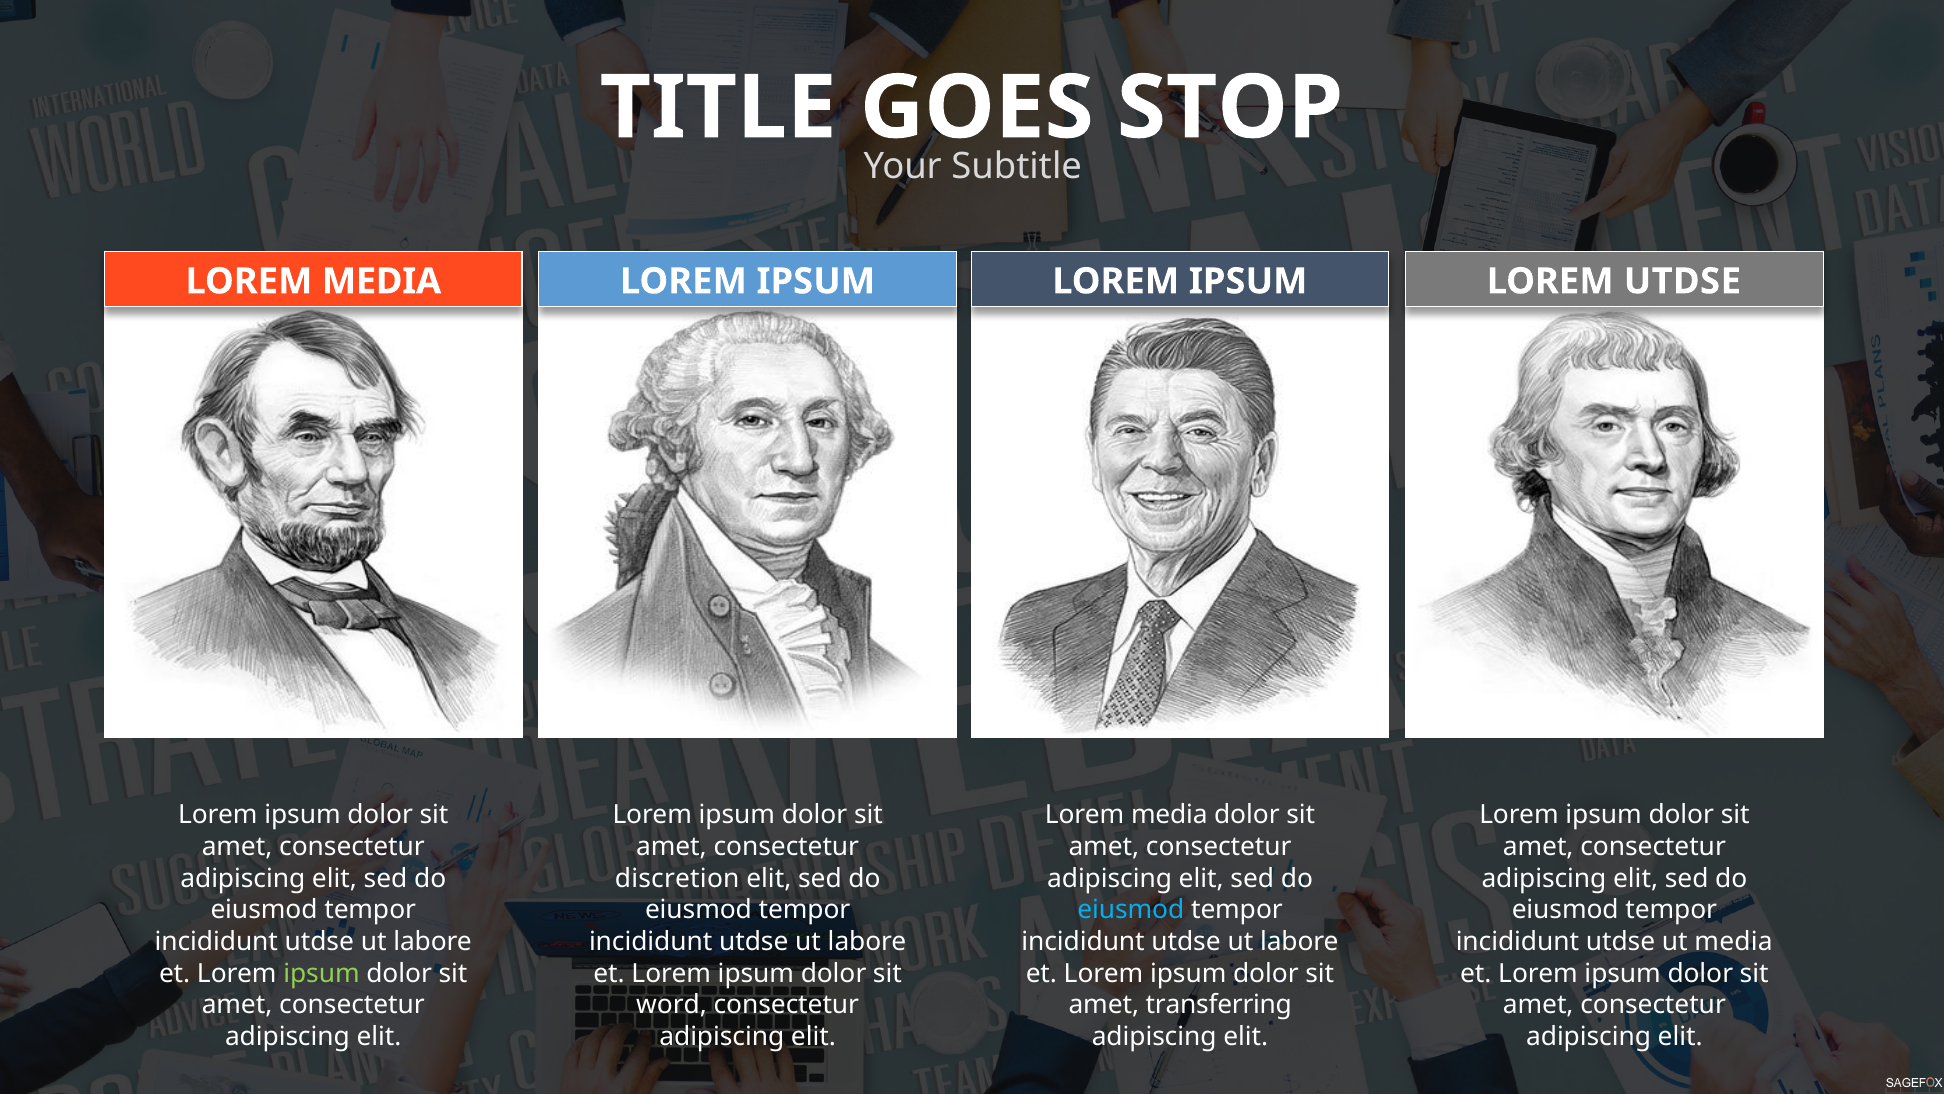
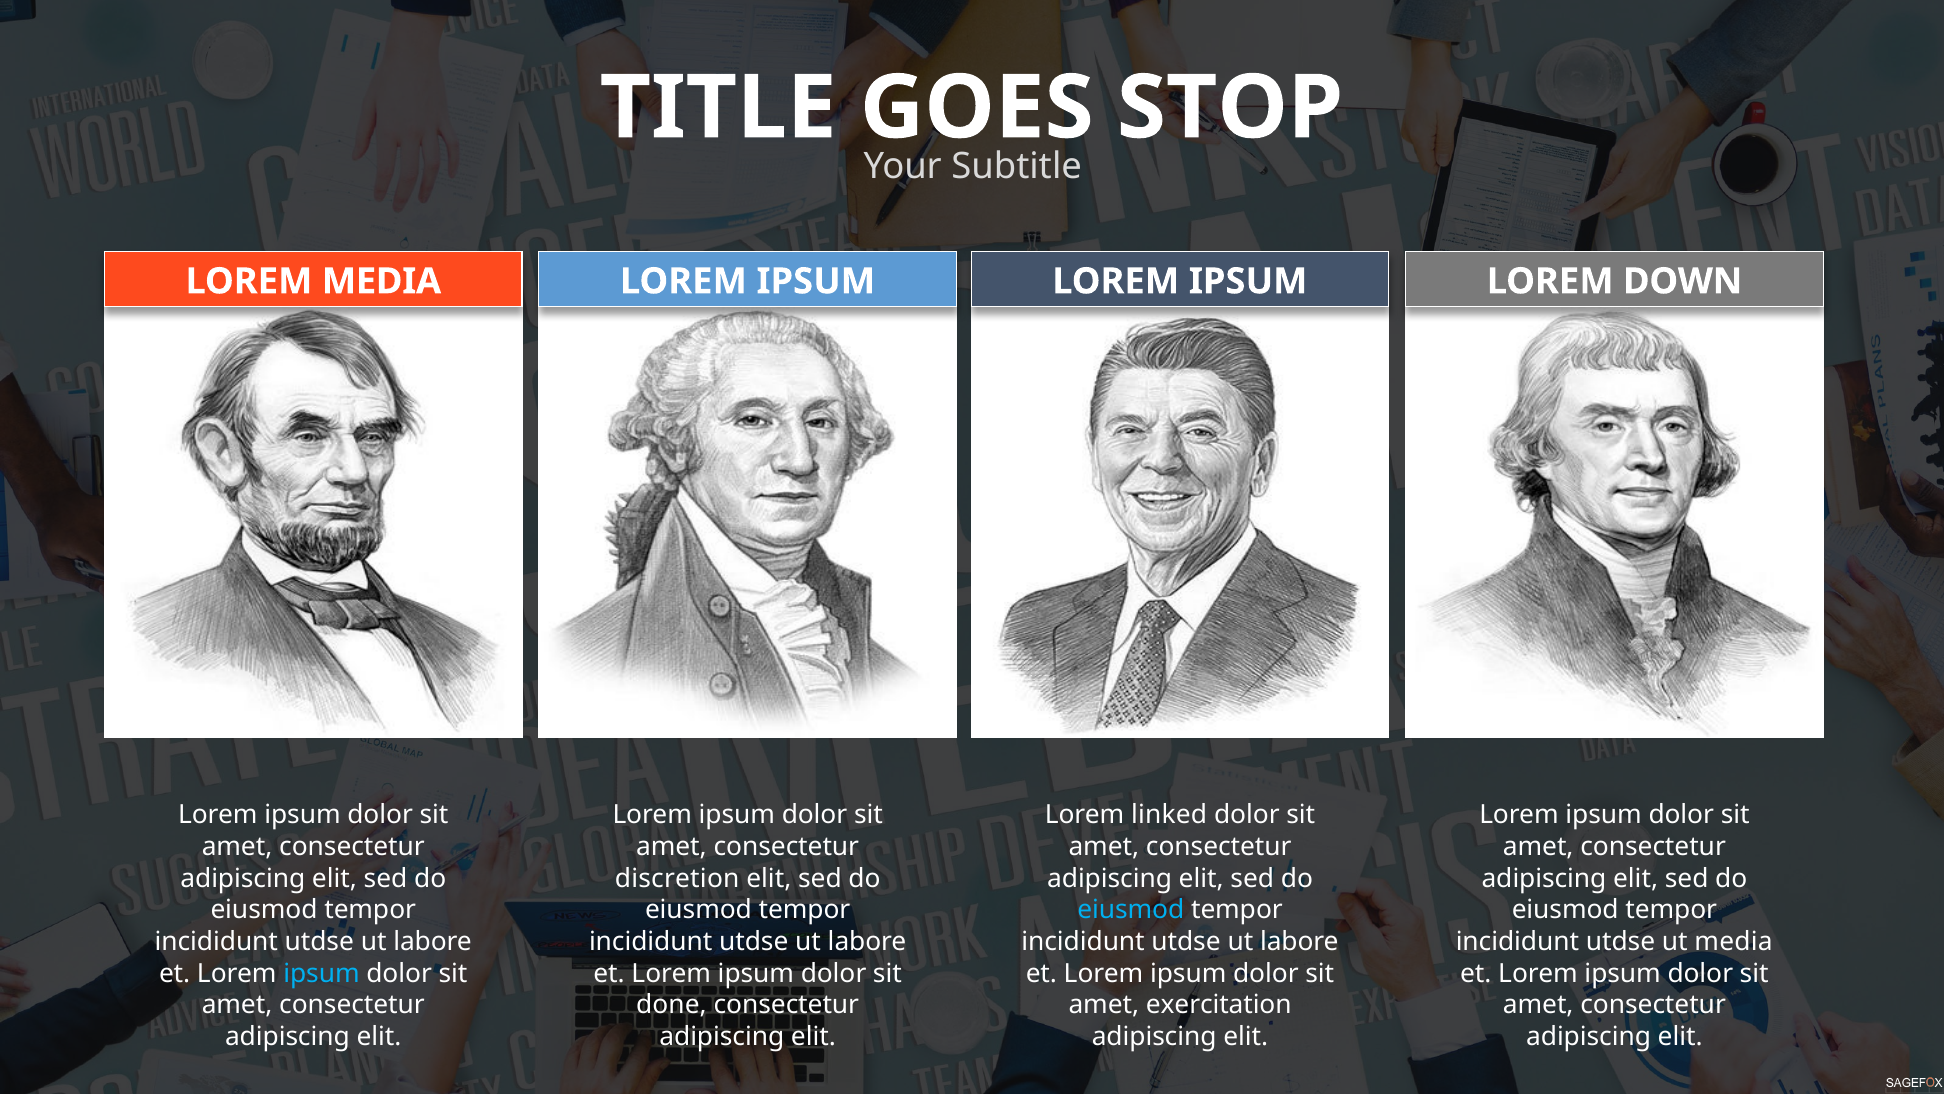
LOREM UTDSE: UTDSE -> DOWN (1683, 281)
media: media -> linked (1169, 815)
ipsum colour: light green -> light blue (322, 973)
word: word -> done (671, 1005)
transferring: transferring -> exercitation (1219, 1005)
